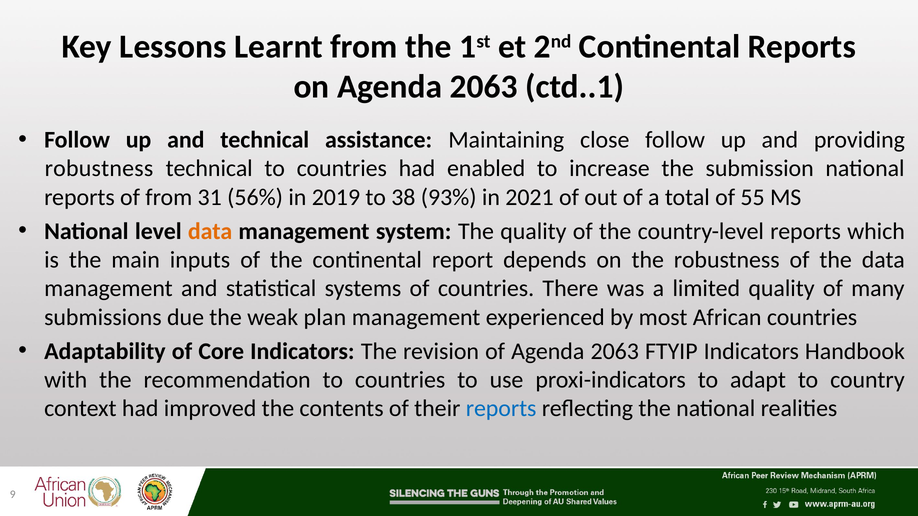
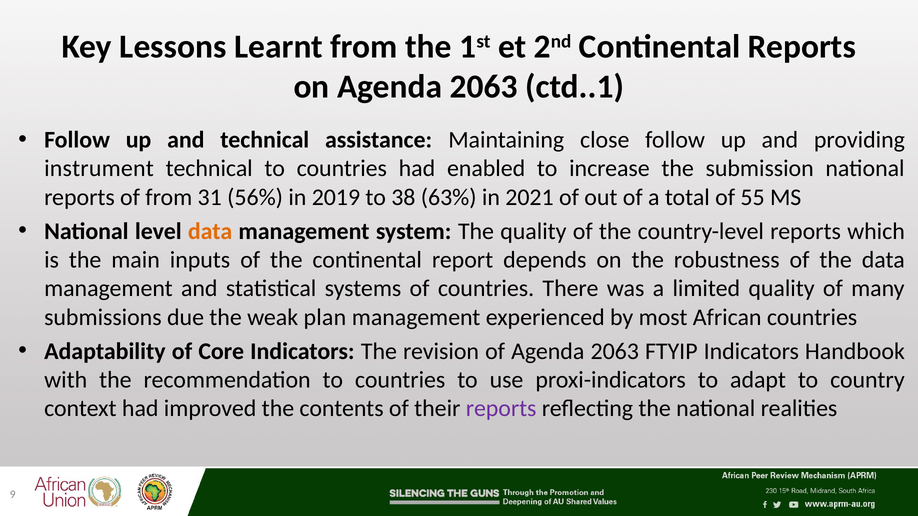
robustness: robustness -> instrument (99, 169)
93%: 93% -> 63% (449, 197)
reports colour: blue -> purple (501, 409)
